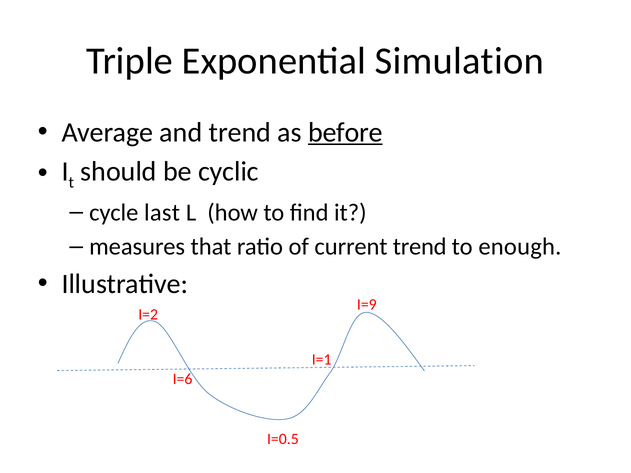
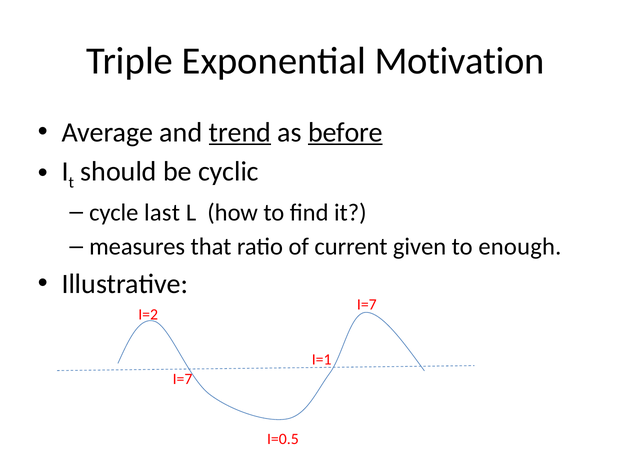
Simulation: Simulation -> Motivation (460, 61)
trend underline: none -> present (240, 132)
current trend: trend -> given (420, 247)
I=9: I=9 -> I=7 (367, 305)
I=6: I=6 -> I=7 (183, 379)
